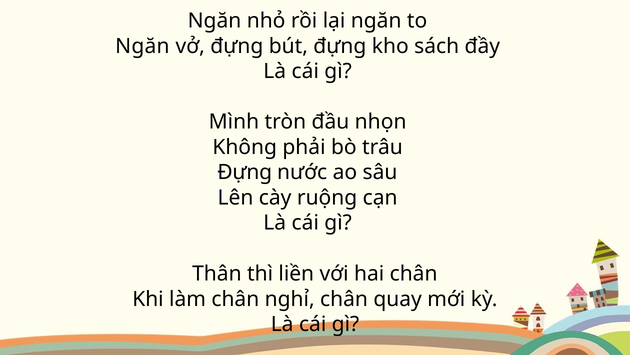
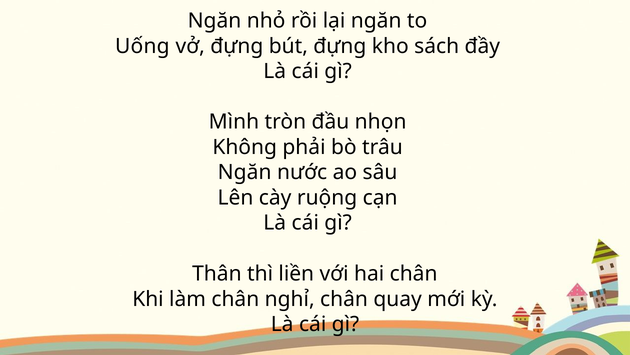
Ngăn: Ngăn -> Uống (142, 46)
Đựng: Đựng -> Ngăn (245, 172)
